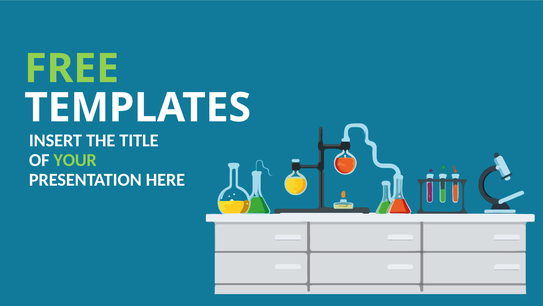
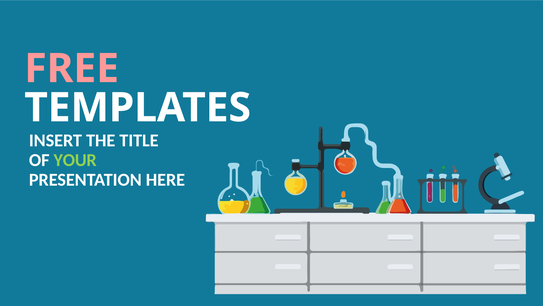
FREE colour: light green -> pink (72, 69)
